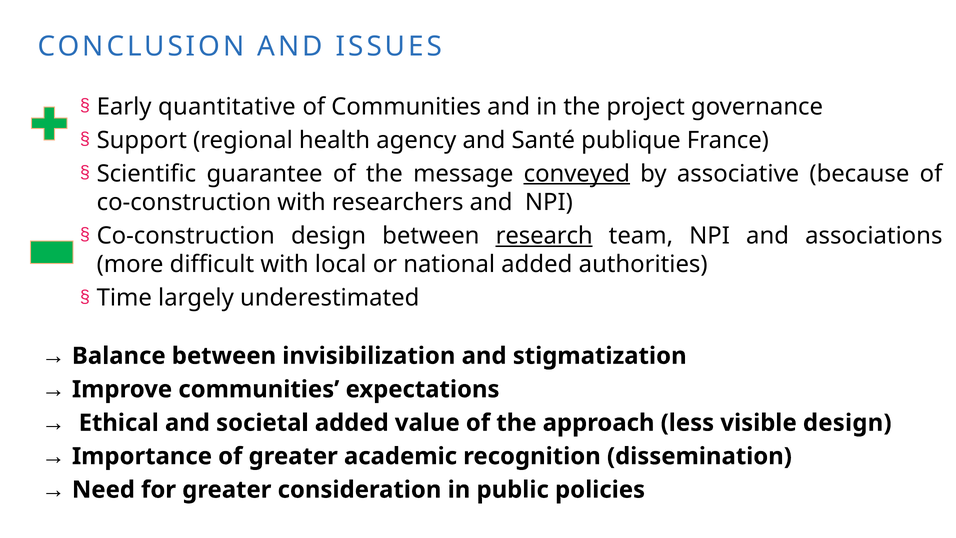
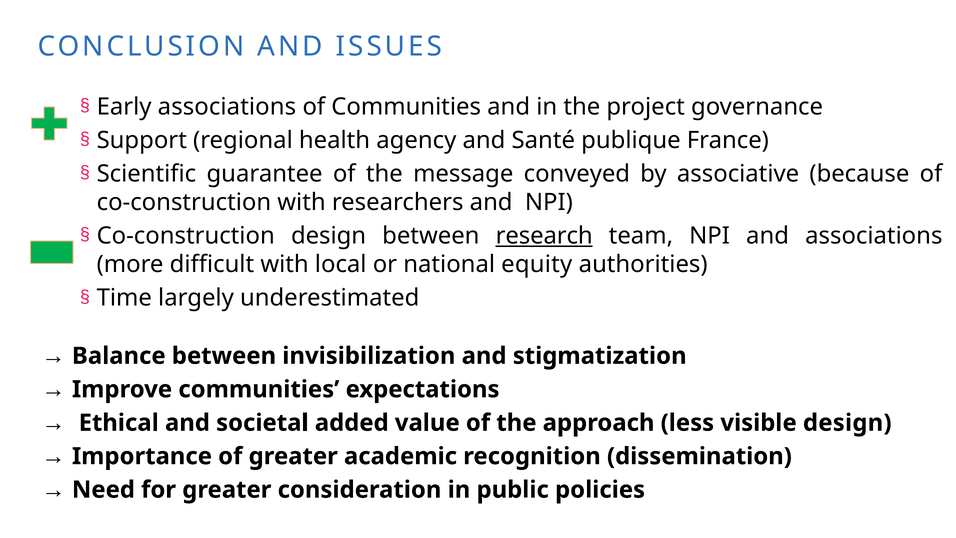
Early quantitative: quantitative -> associations (227, 107)
conveyed underline: present -> none (577, 174)
national added: added -> equity (537, 264)
